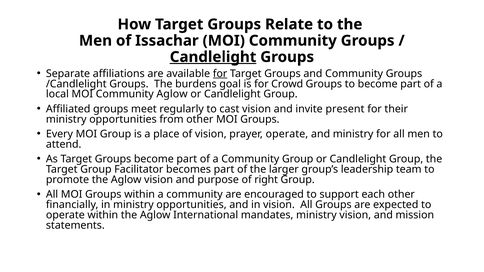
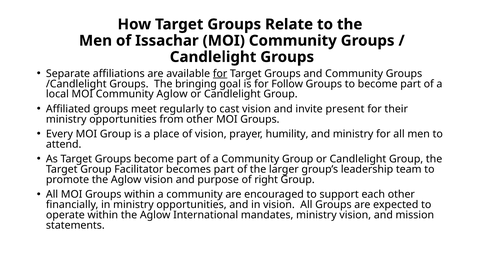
Candlelight underline: present -> none (213, 57)
burdens: burdens -> bringing (196, 84)
Crowd: Crowd -> Follow (287, 84)
prayer operate: operate -> humility (287, 134)
